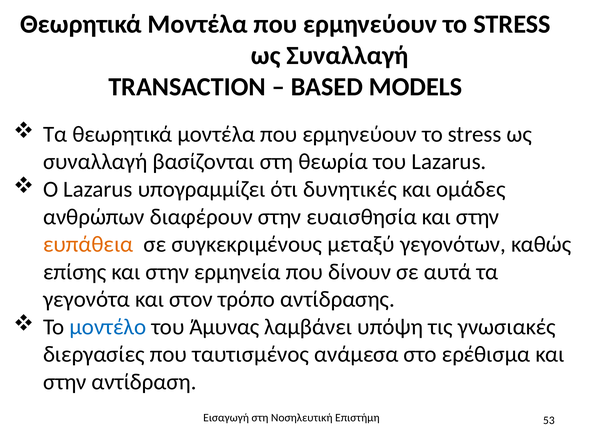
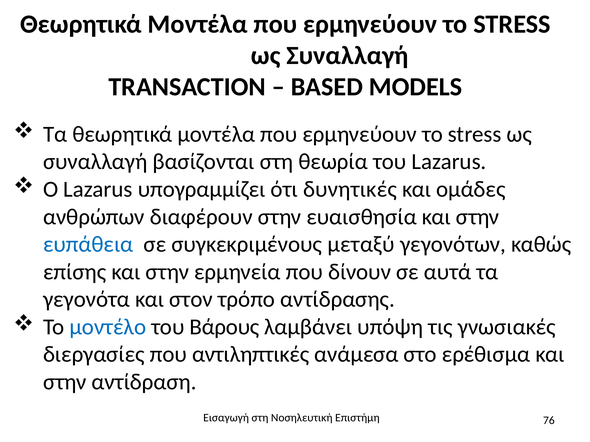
ευπάθεια colour: orange -> blue (88, 245)
Άμυνας: Άμυνας -> Βάρους (224, 327)
ταυτισμένος: ταυτισμένος -> αντιληπτικές (251, 355)
53: 53 -> 76 (549, 421)
